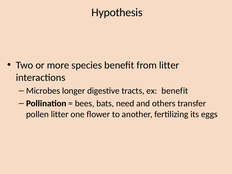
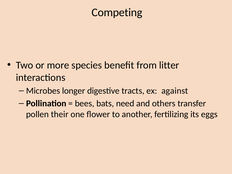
Hypothesis: Hypothesis -> Competing (117, 12)
ex benefit: benefit -> against (175, 91)
pollen litter: litter -> their (60, 114)
